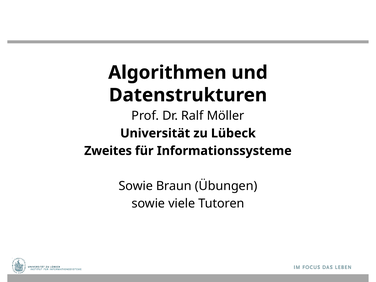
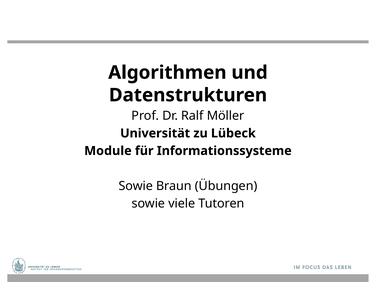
Zweites: Zweites -> Module (108, 151)
